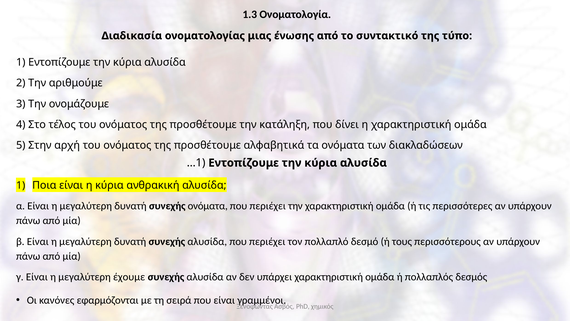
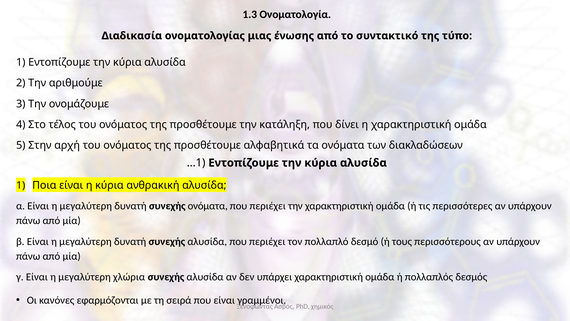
έχουμε: έχουμε -> χλώρια (129, 277)
